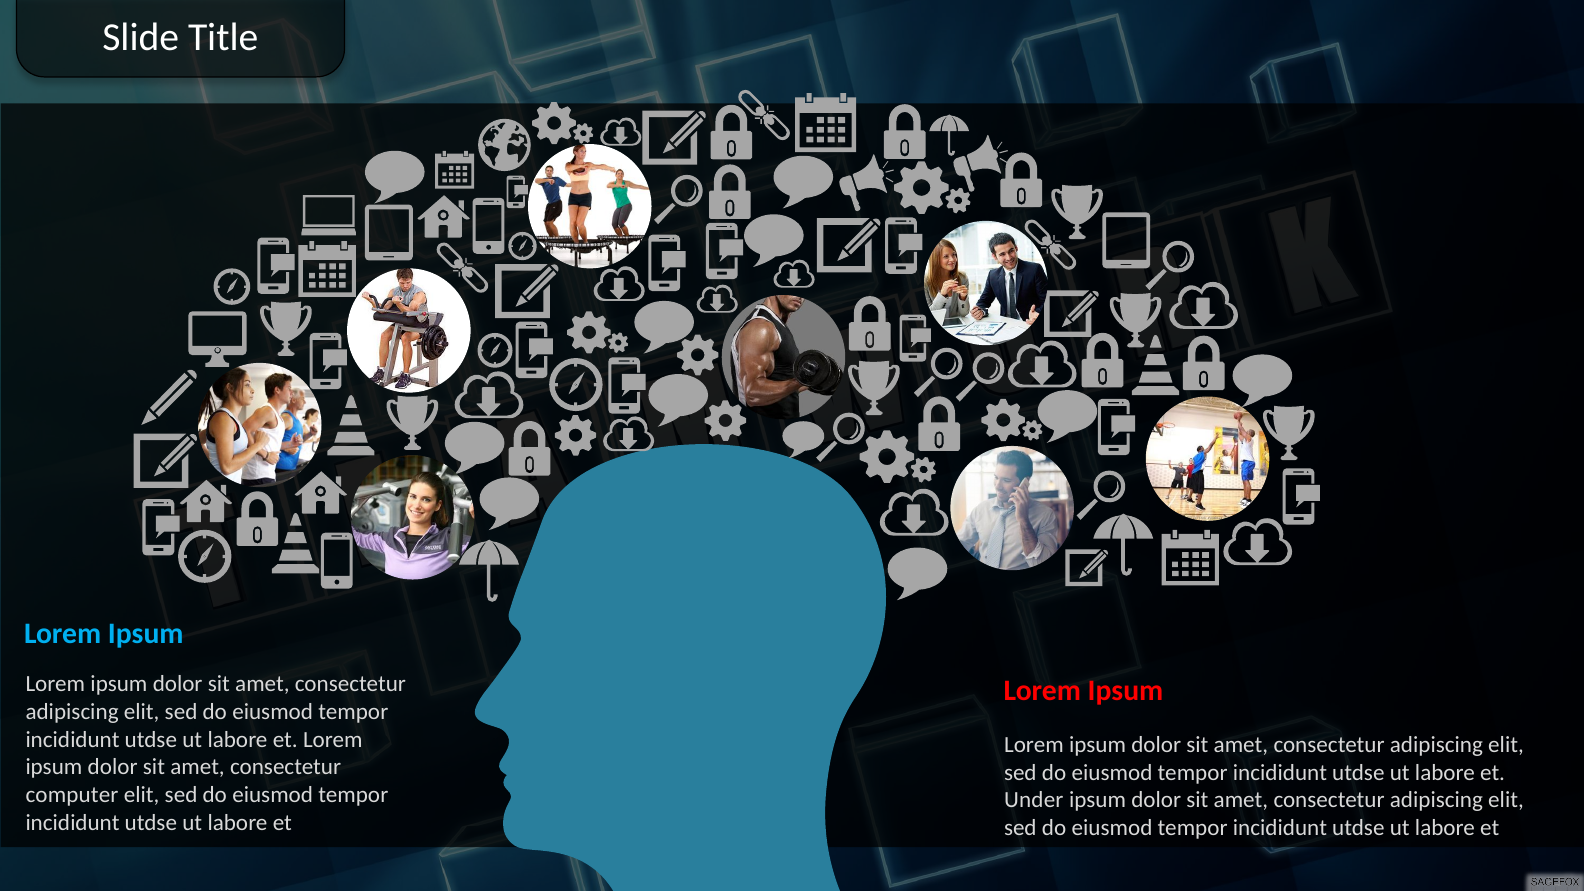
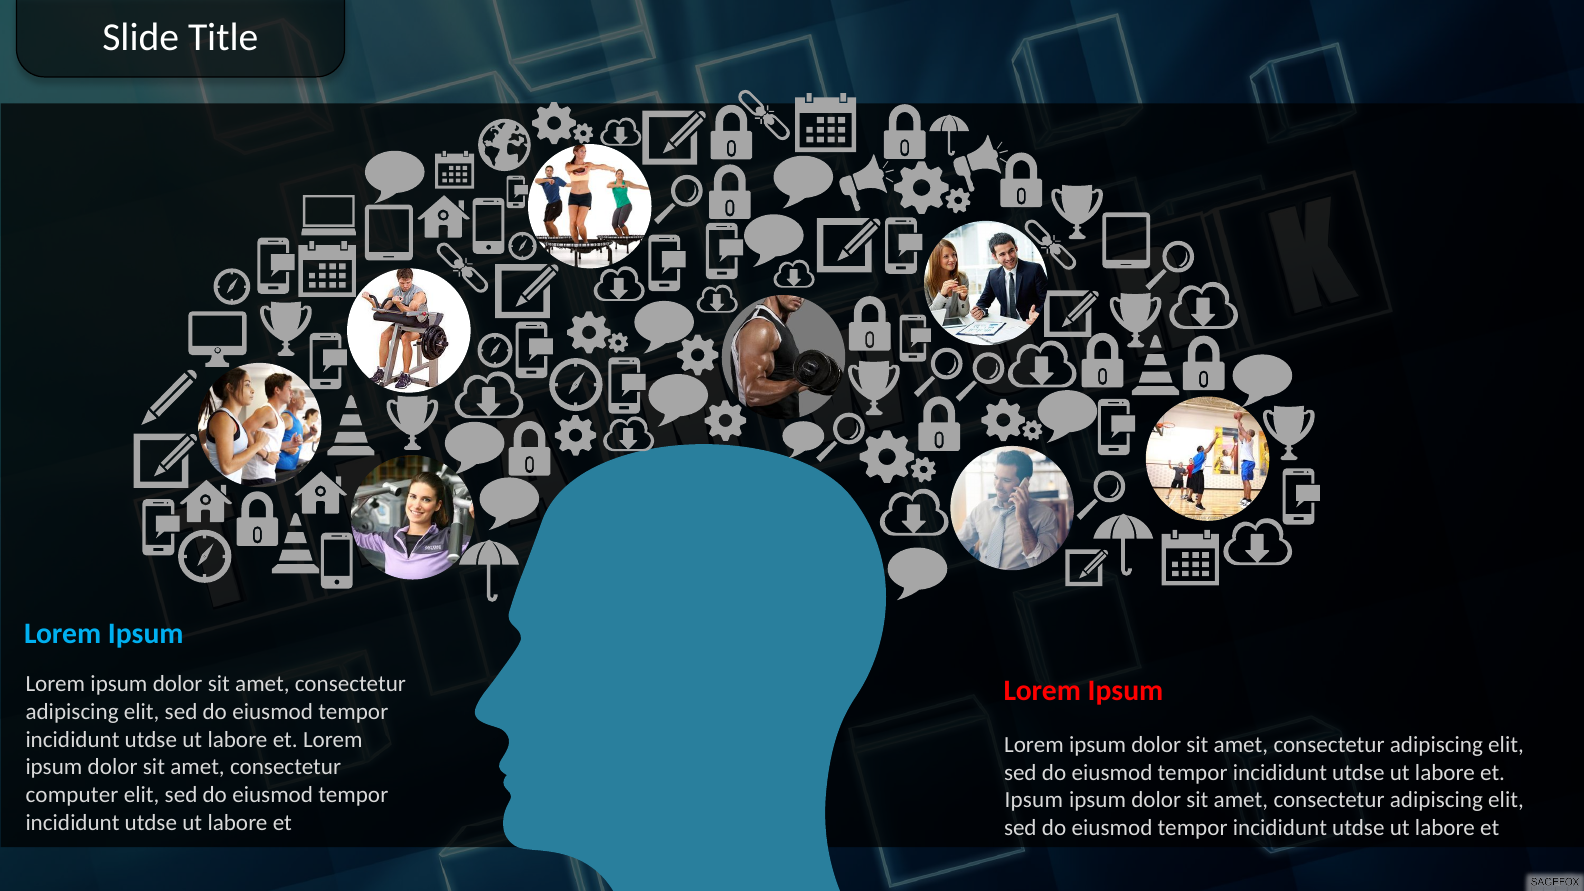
Under: Under -> Ipsum (1034, 800)
